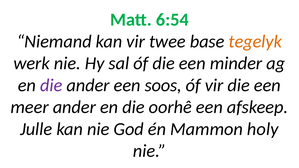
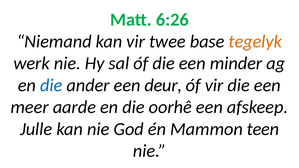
6:54: 6:54 -> 6:26 (172, 20)
die colour: purple -> blue (51, 85)
soos: soos -> deur (163, 85)
meer ander: ander -> aarde (74, 107)
holy: holy -> teen (263, 129)
